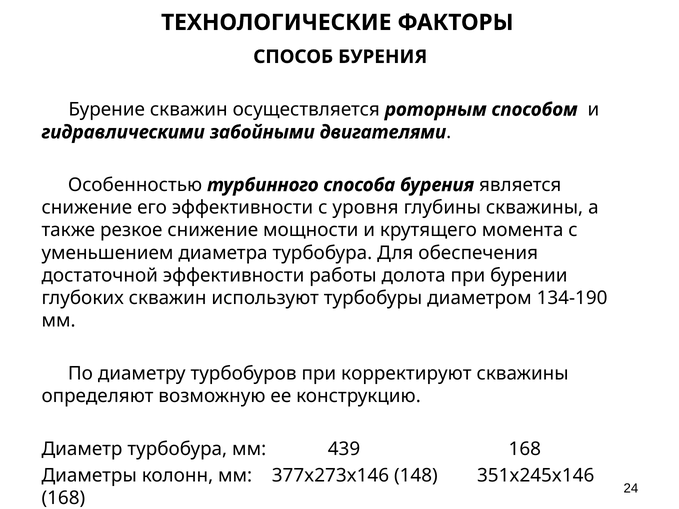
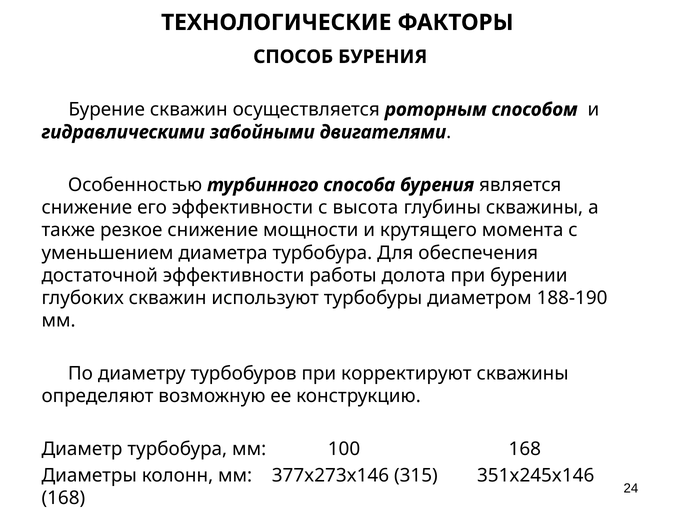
уровня: уровня -> высота (365, 208)
134-190: 134-190 -> 188-190 (572, 298)
439: 439 -> 100 (344, 449)
148: 148 -> 315 (416, 476)
